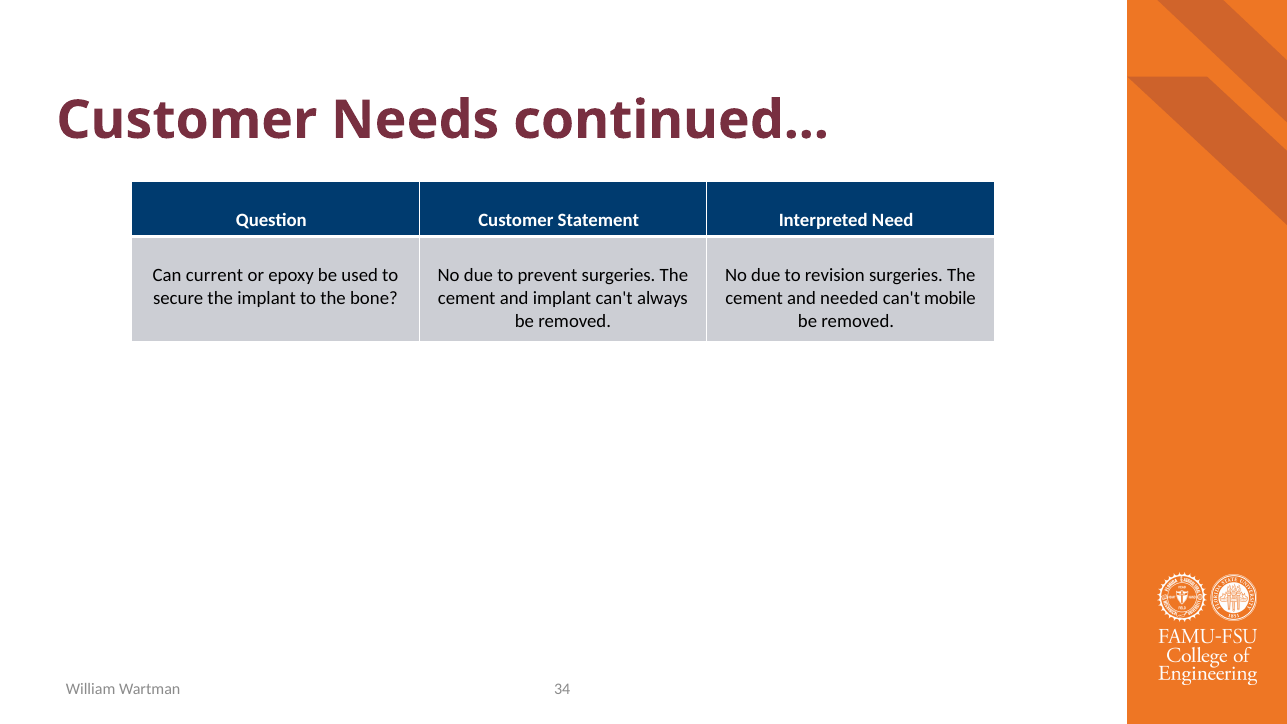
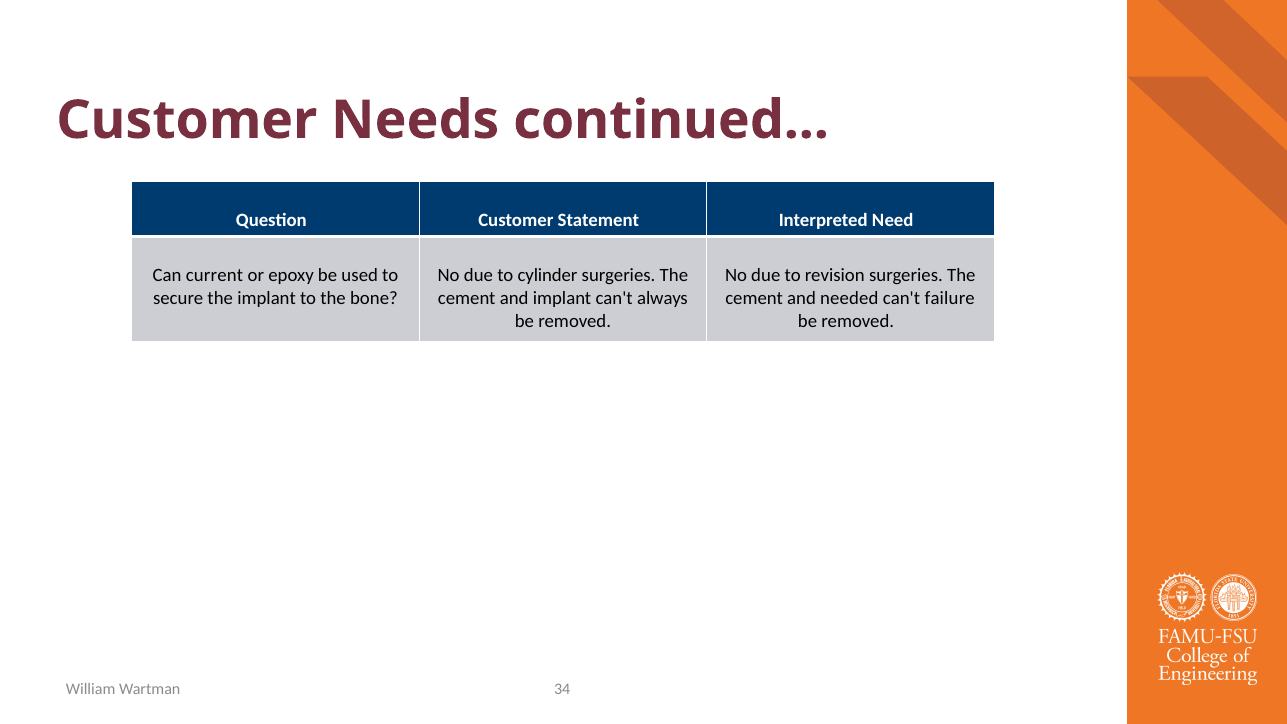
prevent: prevent -> cylinder (548, 276)
mobile: mobile -> failure (950, 299)
